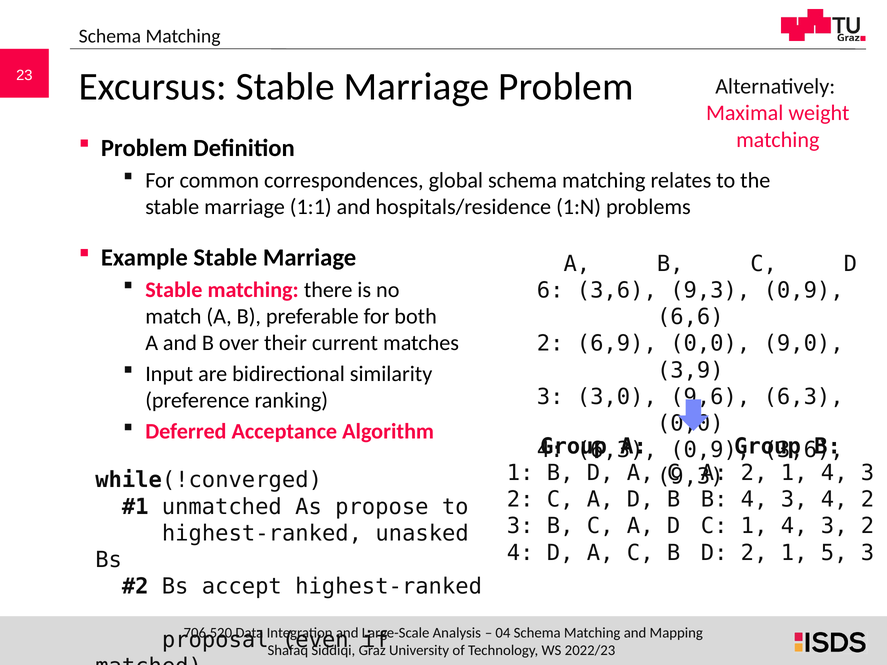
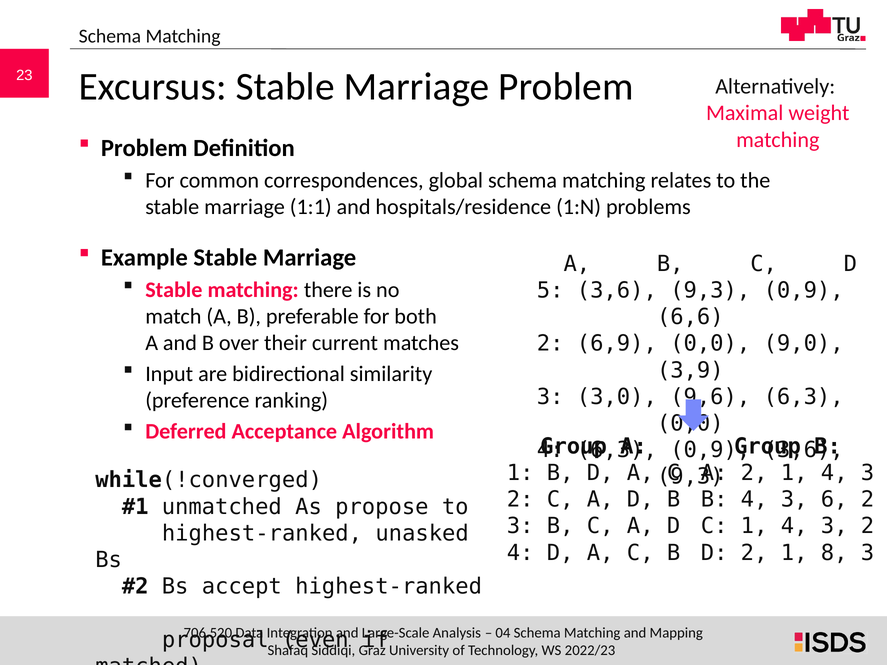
6: 6 -> 5 (550, 291)
3 4: 4 -> 6 (834, 500)
5: 5 -> 8 (834, 553)
